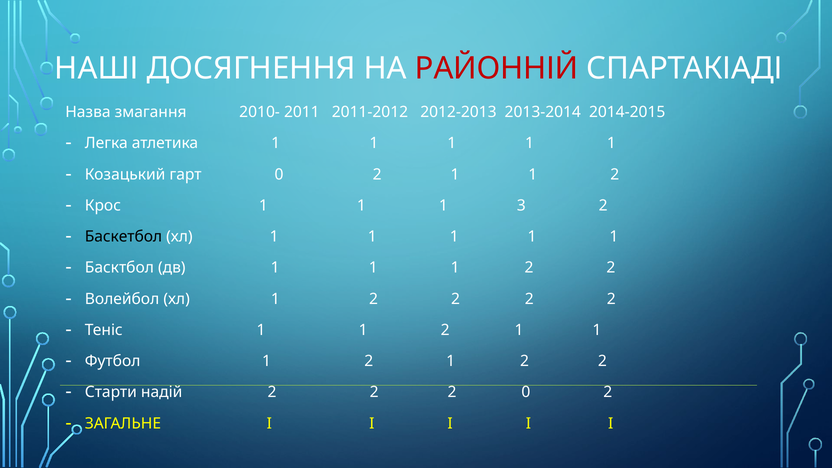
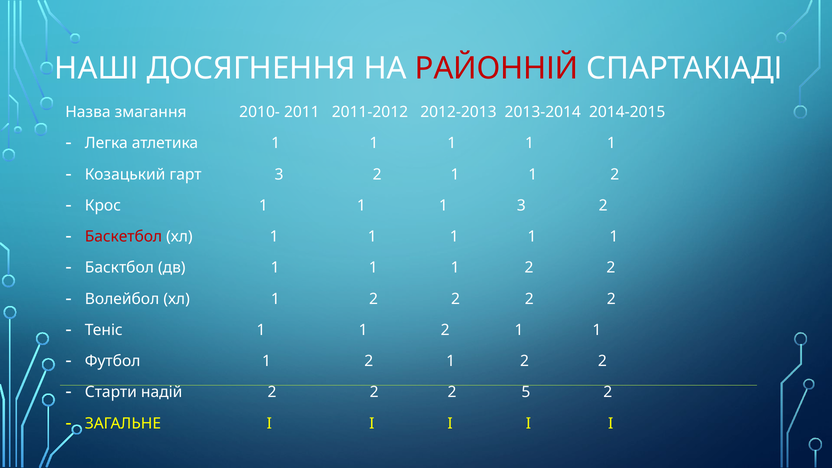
гарт 0: 0 -> 3 (279, 174)
Баскетбол colour: black -> red (123, 237)
2 0: 0 -> 5 (526, 392)
